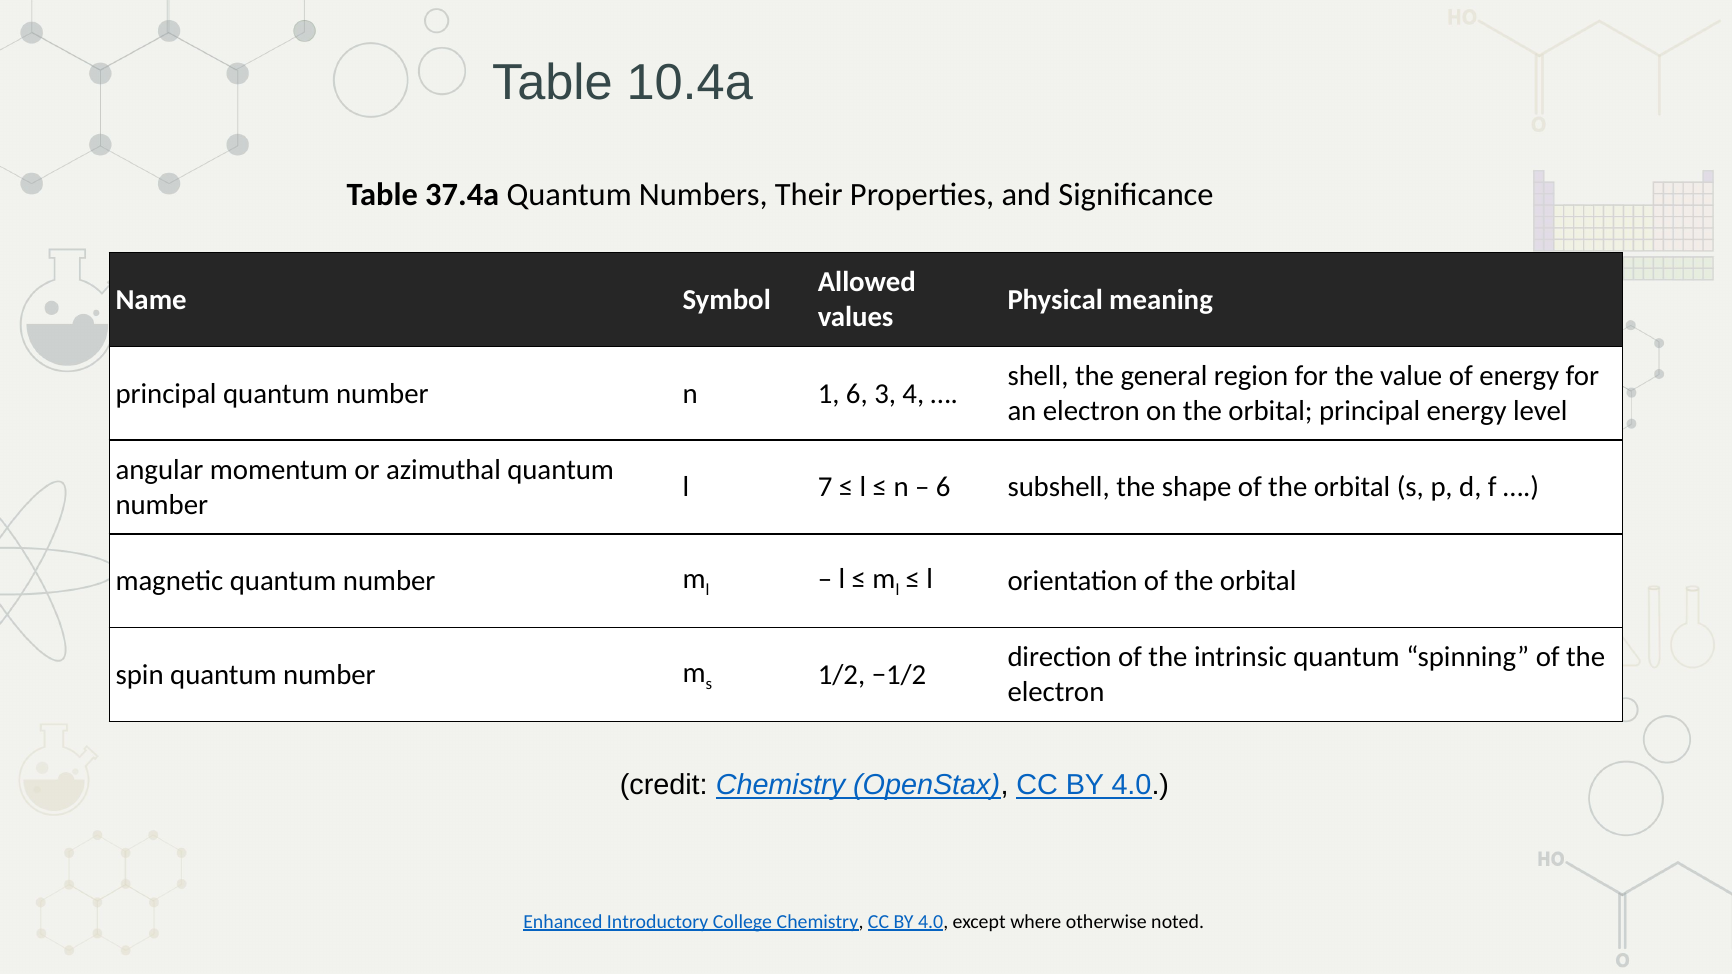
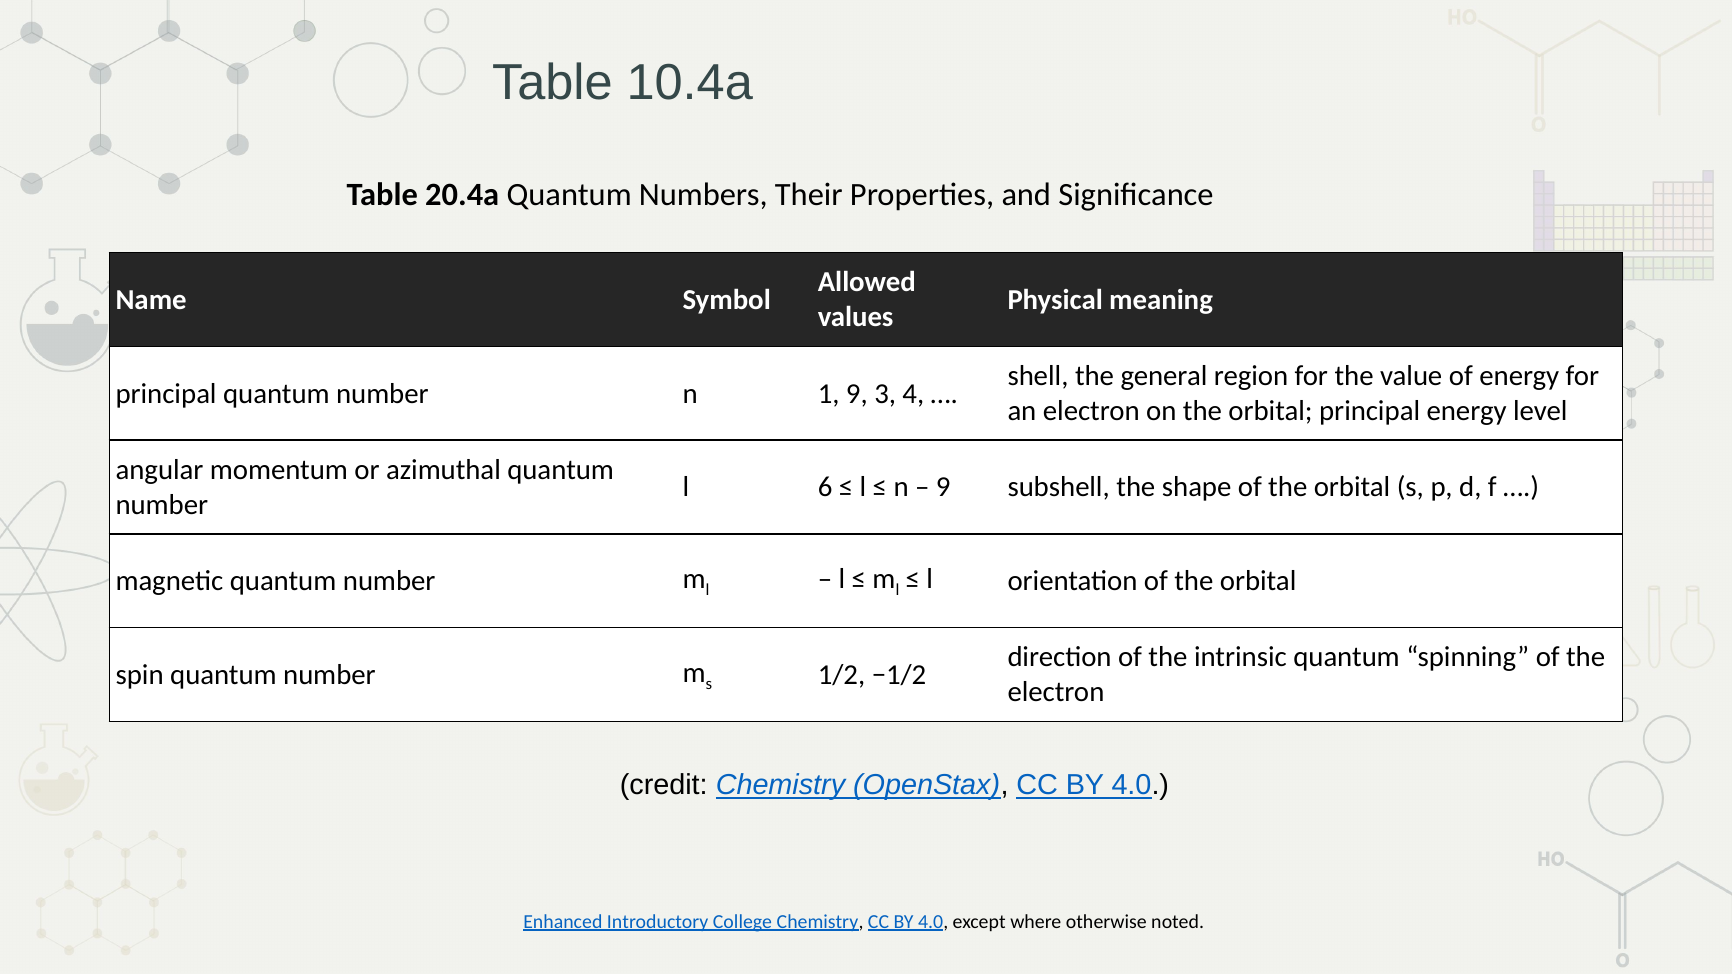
37.4a: 37.4a -> 20.4a (462, 194)
1 6: 6 -> 9 (857, 394)
7: 7 -> 6 (825, 487)
6: 6 -> 9 (943, 487)
